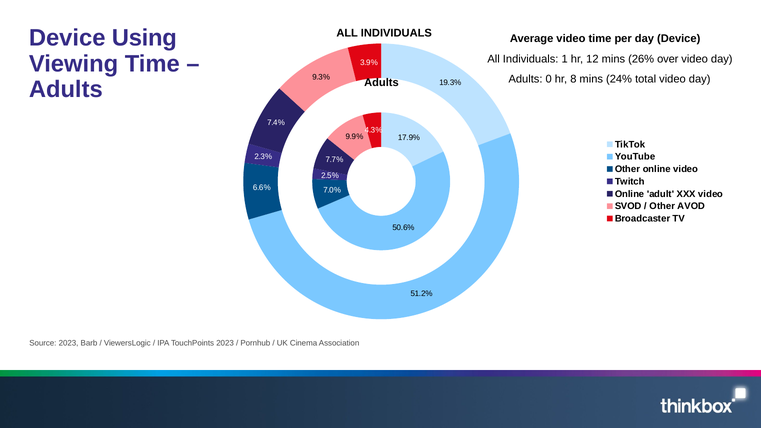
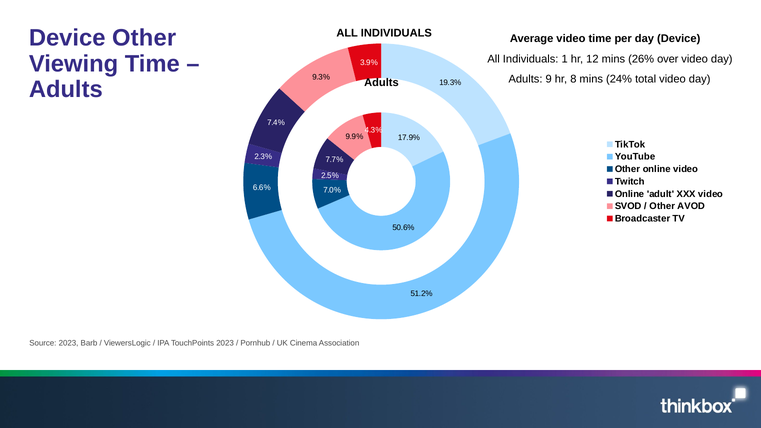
Device Using: Using -> Other (144, 38)
0: 0 -> 9 (549, 79)
